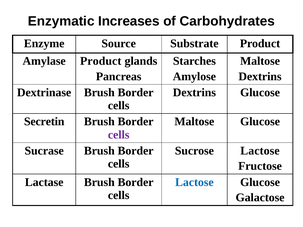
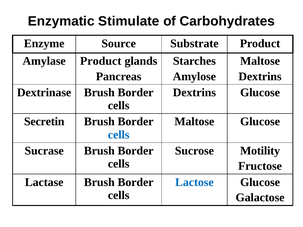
Increases: Increases -> Stimulate (129, 21)
cells colour: purple -> blue (119, 135)
Sucrose Lactose: Lactose -> Motility (260, 151)
